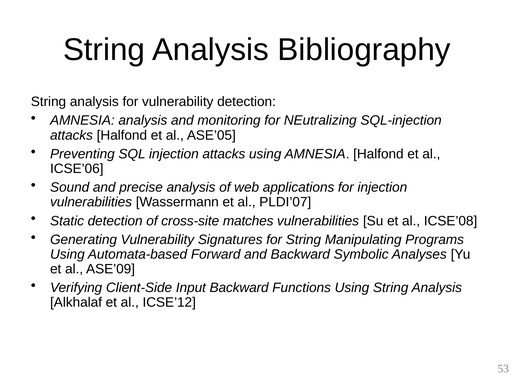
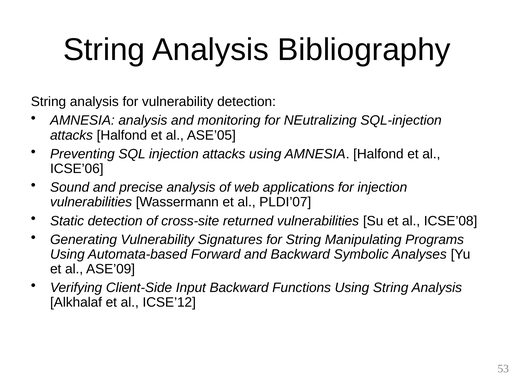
matches: matches -> returned (248, 221)
